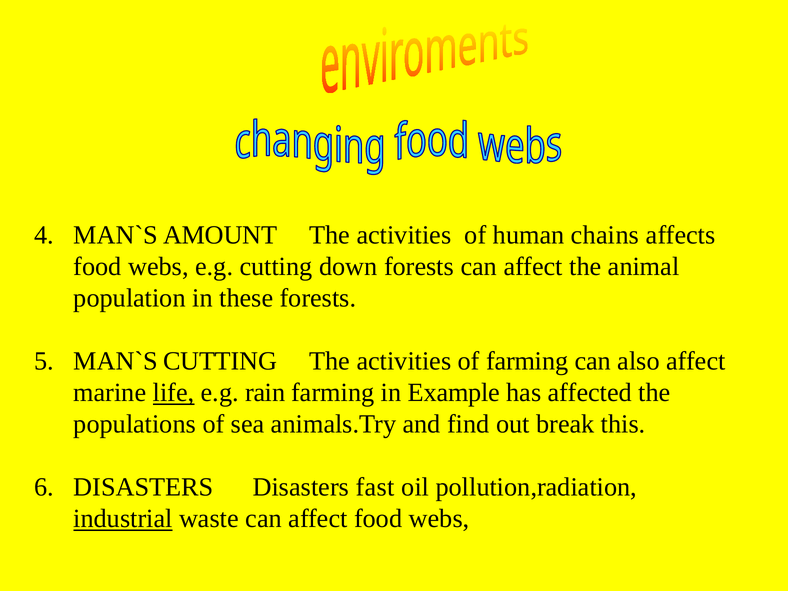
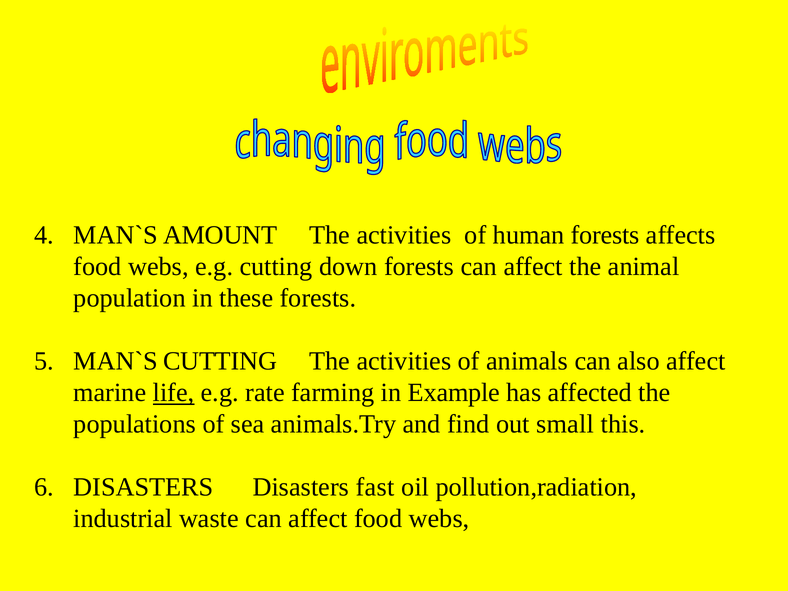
human chains: chains -> forests (605, 235)
of farming: farming -> animals (527, 361)
rain: rain -> rate (265, 393)
break: break -> small (565, 424)
industrial underline: present -> none (123, 519)
